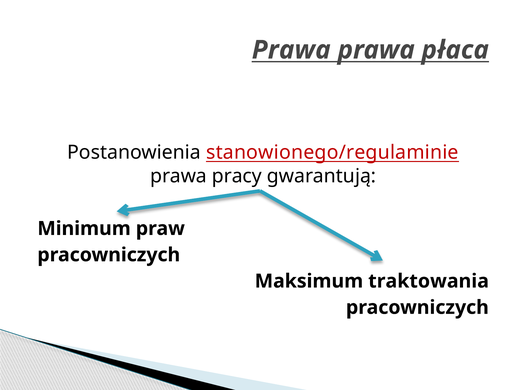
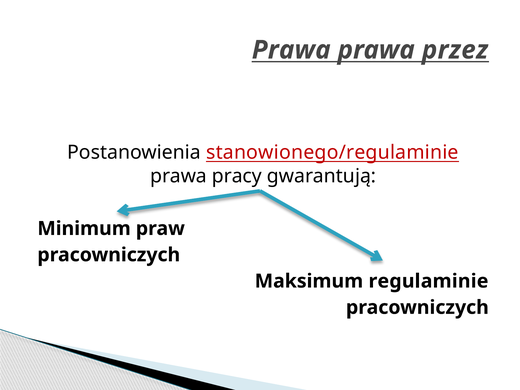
płaca: płaca -> przez (455, 50)
traktowania: traktowania -> regulaminie (428, 281)
